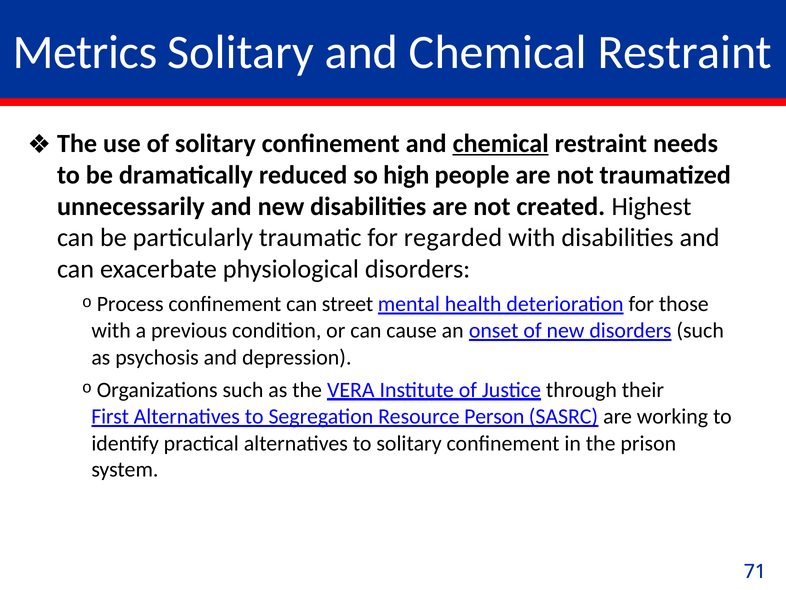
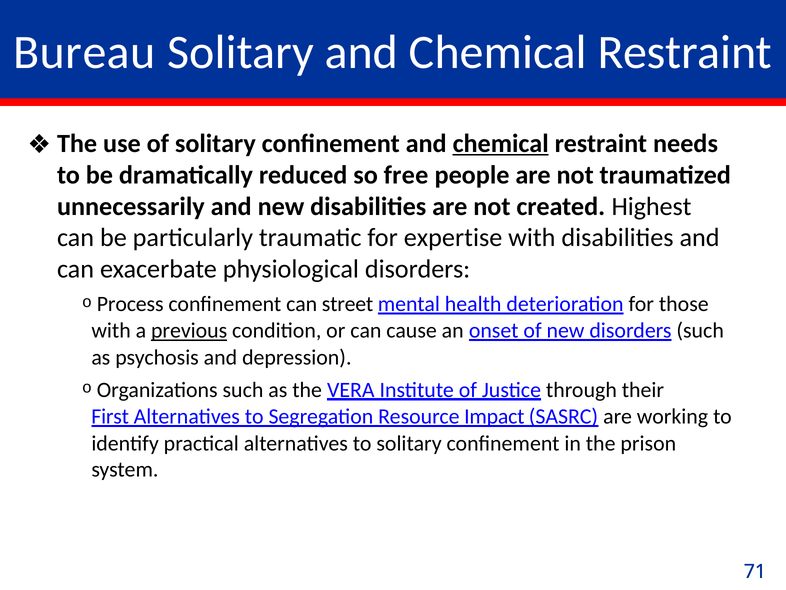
Metrics: Metrics -> Bureau (84, 52)
high: high -> free (406, 175)
regarded: regarded -> expertise (453, 238)
previous underline: none -> present (189, 330)
Person: Person -> Impact (494, 416)
